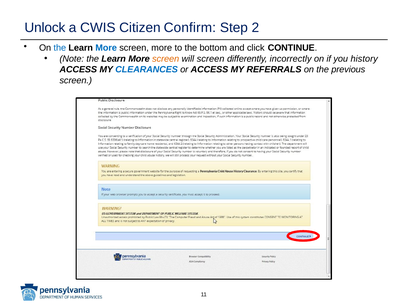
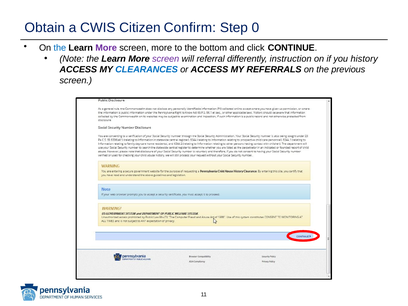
Unlock: Unlock -> Obtain (45, 28)
2: 2 -> 0 (255, 28)
More colour: blue -> purple (106, 48)
screen colour: orange -> purple (166, 59)
will screen: screen -> referral (211, 59)
incorrectly: incorrectly -> instruction (291, 59)
